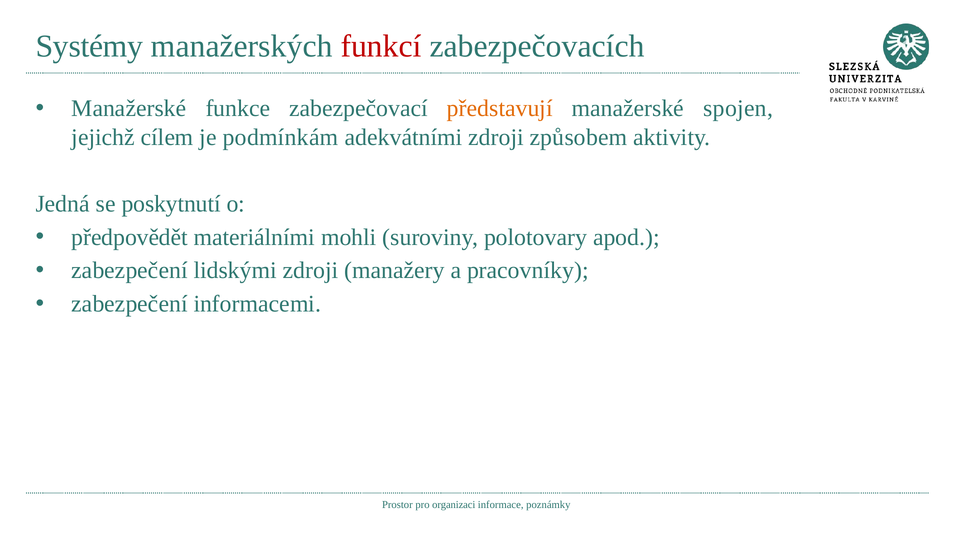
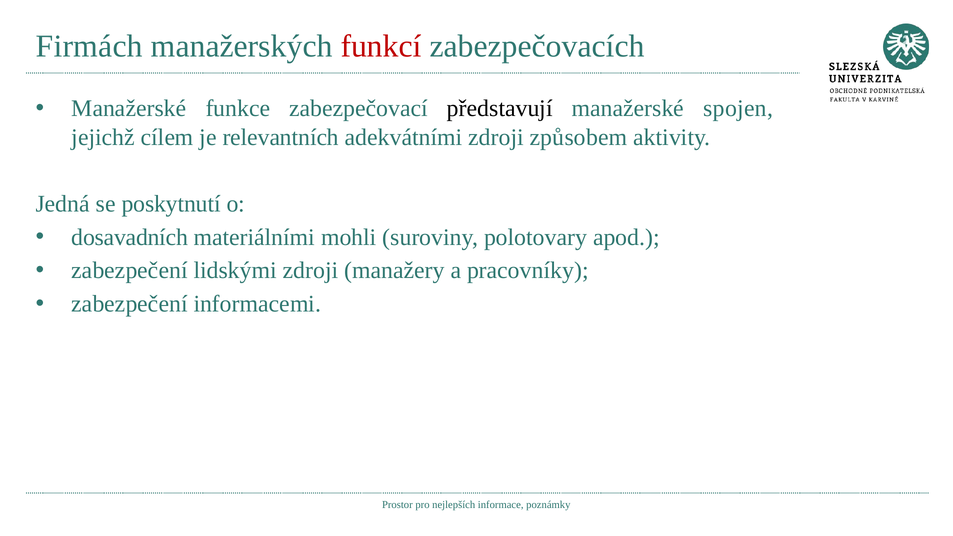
Systémy: Systémy -> Firmách (89, 46)
představují colour: orange -> black (500, 109)
podmínkám: podmínkám -> relevantních (281, 137)
předpovědět: předpovědět -> dosavadních (130, 237)
organizaci: organizaci -> nejlepších (454, 505)
